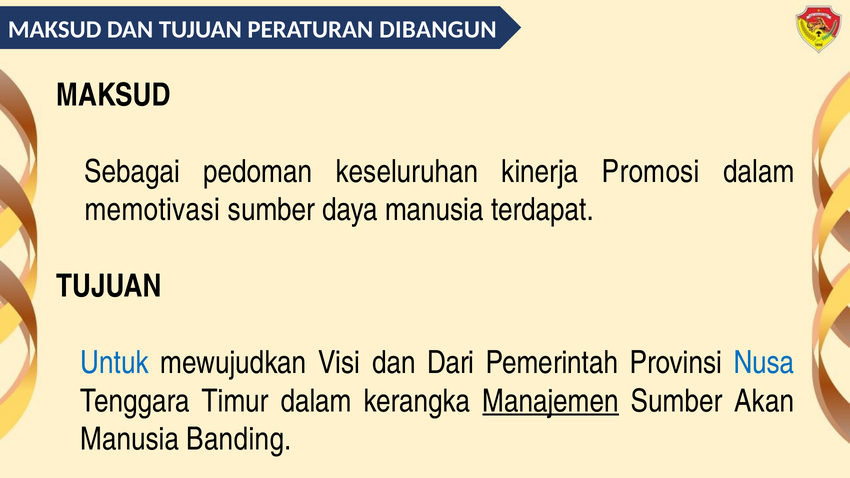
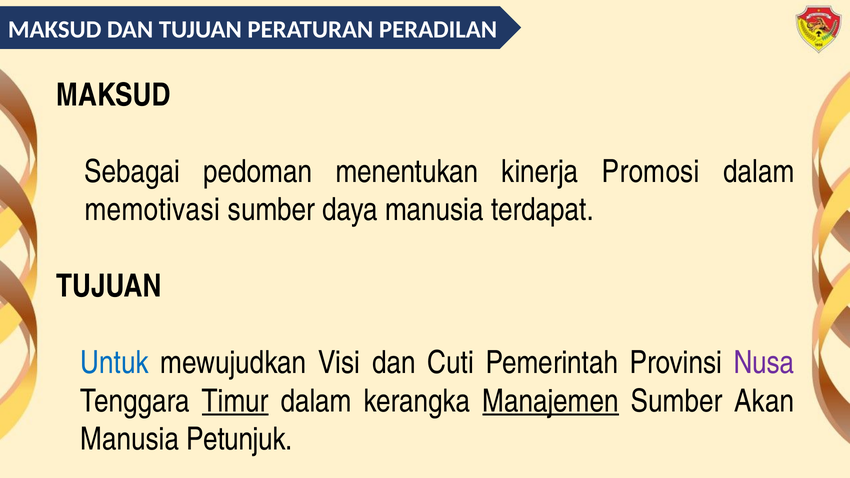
DIBANGUN: DIBANGUN -> PERADILAN (438, 30)
keseluruhan: keseluruhan -> menentukan (407, 172)
Dari: Dari -> Cuti (451, 363)
Nusa colour: blue -> purple (764, 363)
Timur underline: none -> present (235, 401)
Banding: Banding -> Petunjuk (239, 439)
